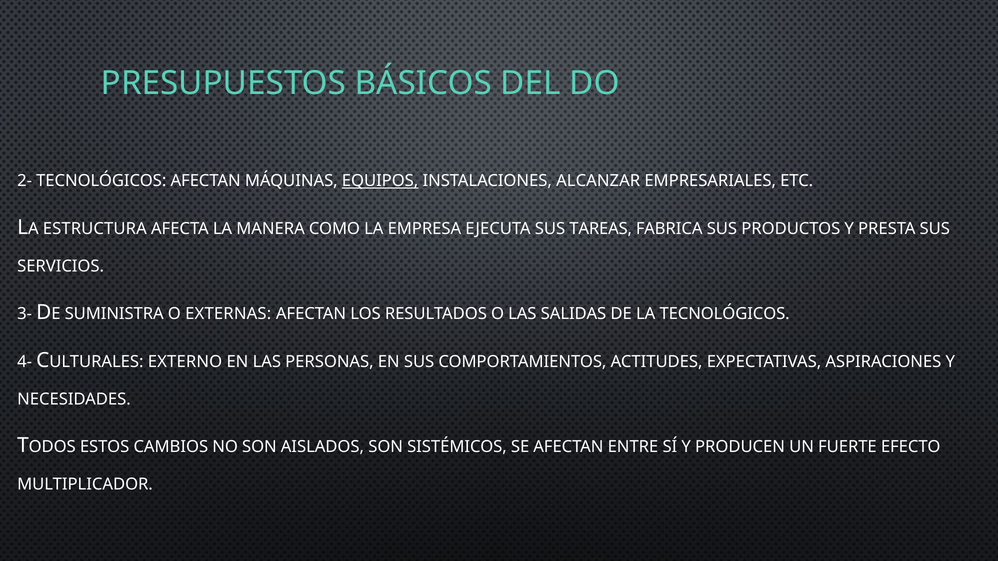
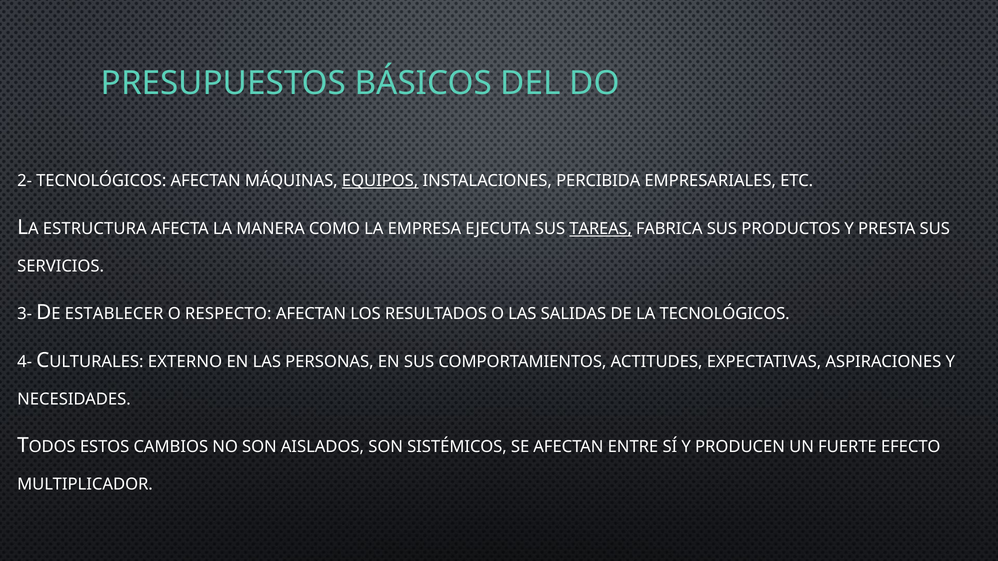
ALCANZAR: ALCANZAR -> PERCIBIDA (598, 181)
TAREAS underline: none -> present (601, 229)
SUMINISTRA: SUMINISTRA -> ESTABLECER (114, 314)
EXTERNAS: EXTERNAS -> RESPECTO (228, 314)
